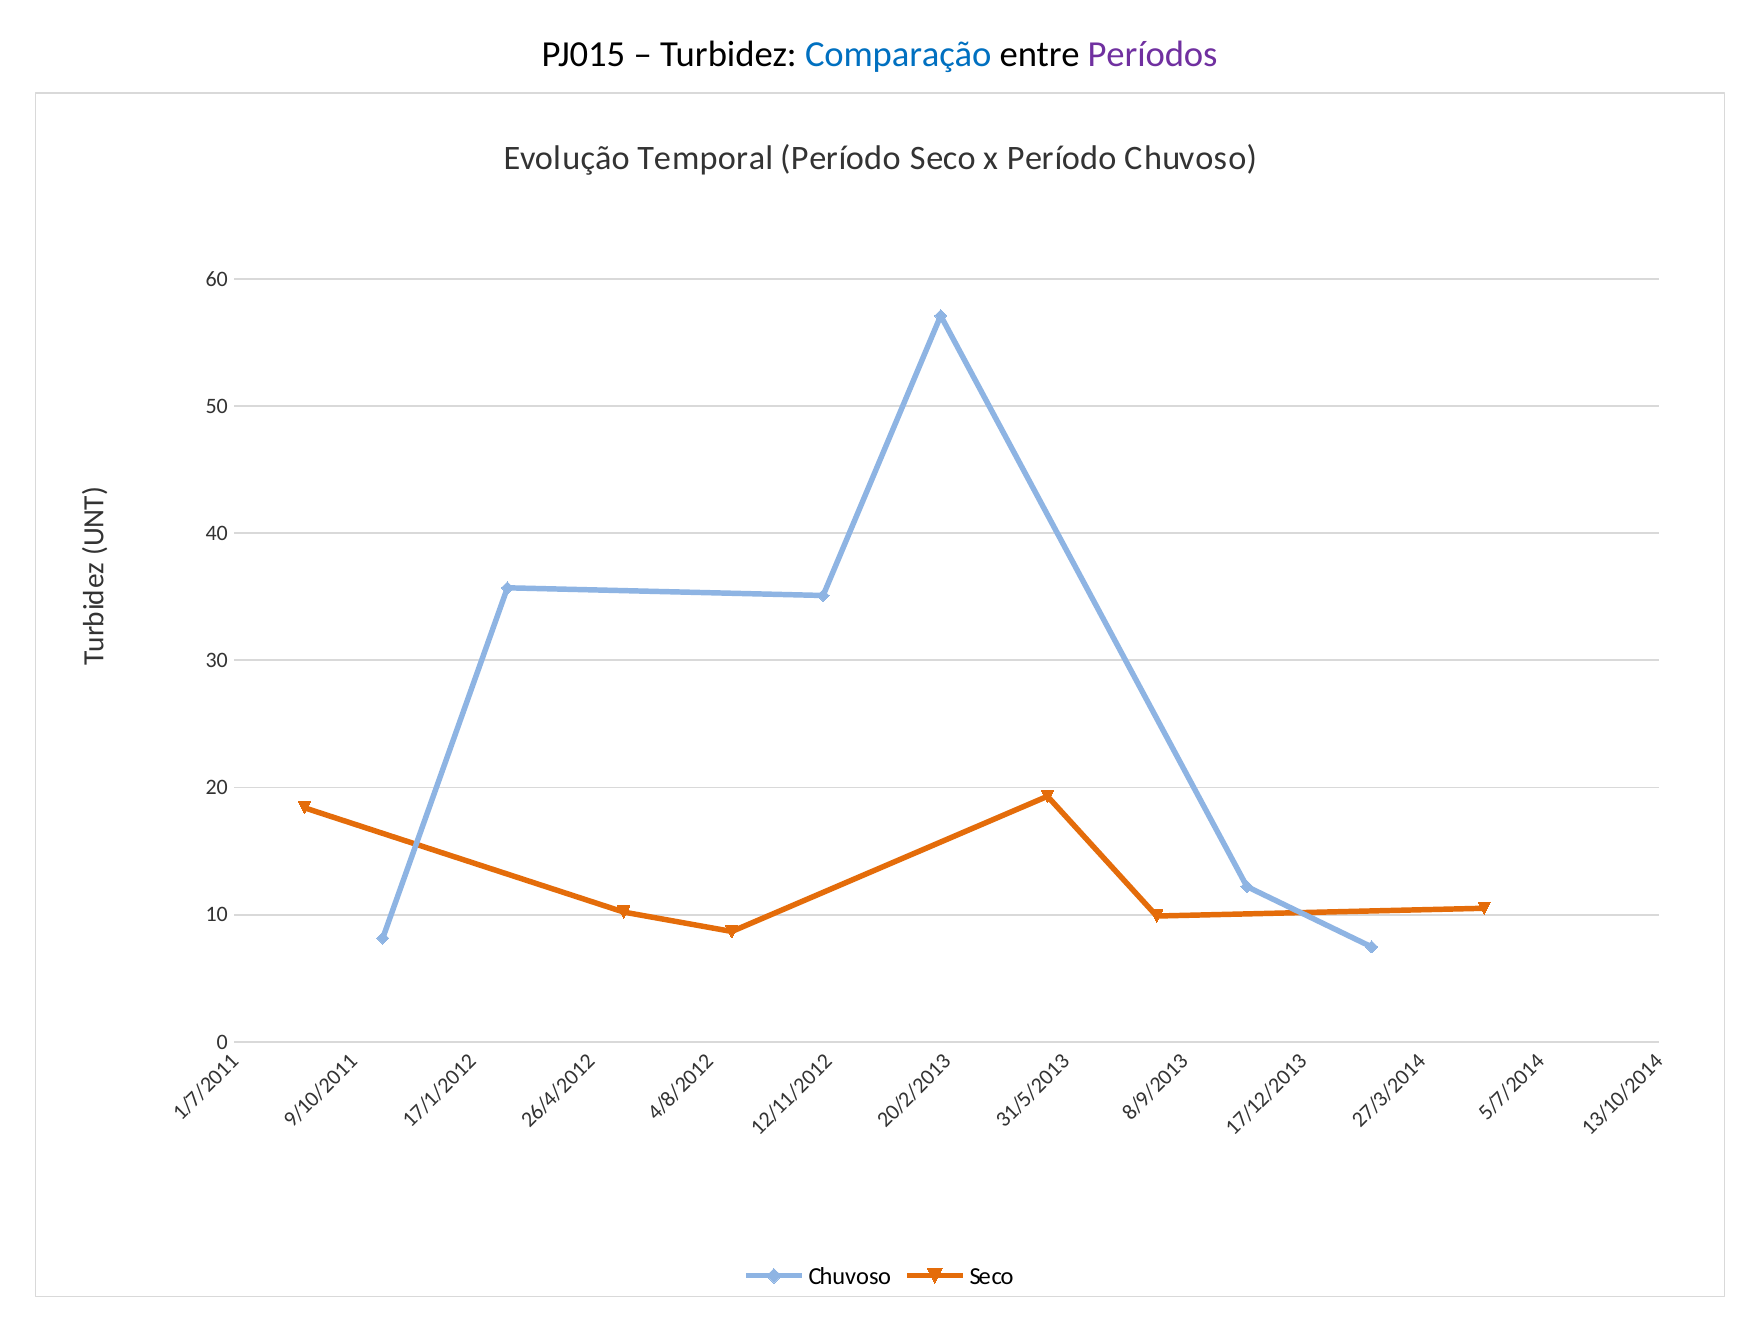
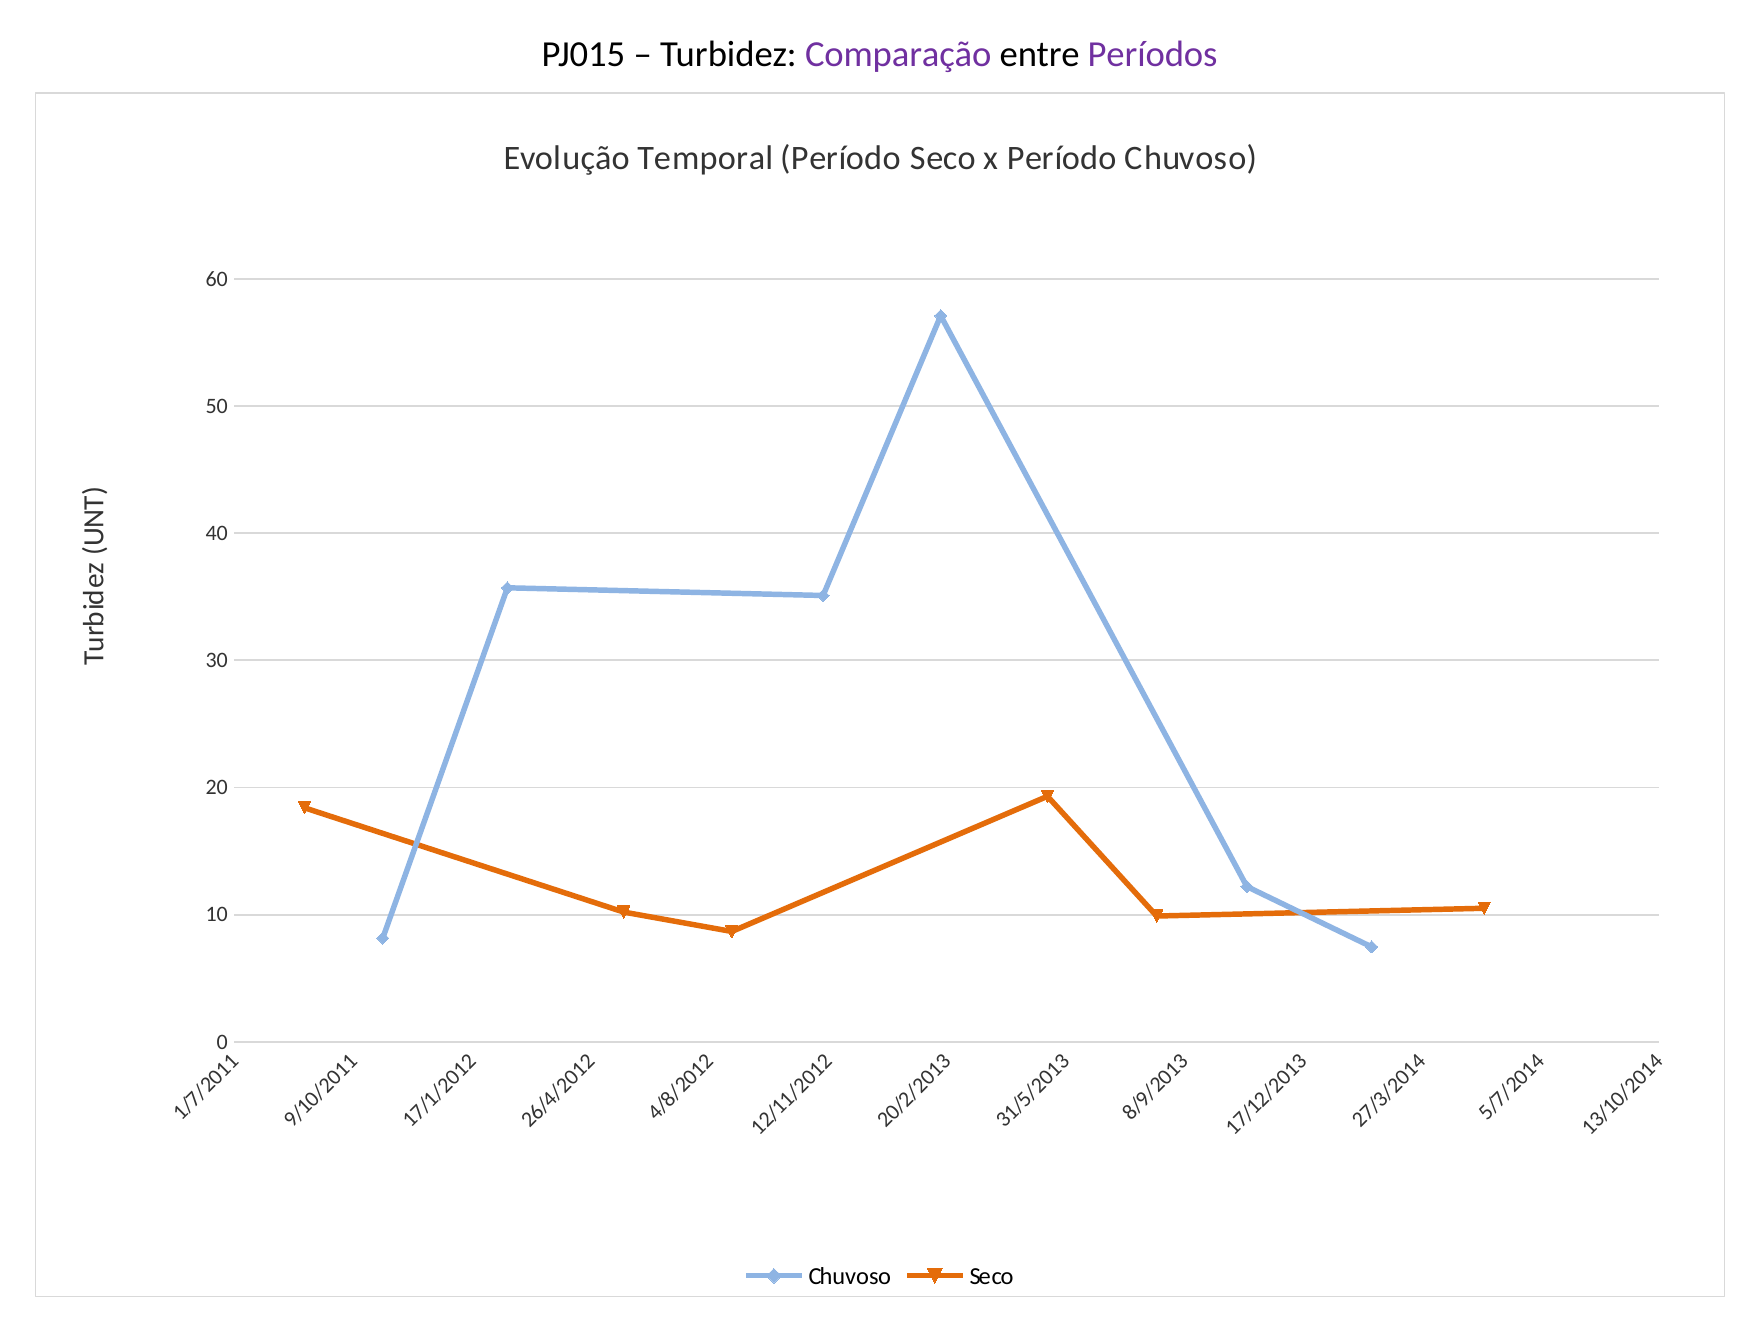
Comparação colour: blue -> purple (898, 54)
